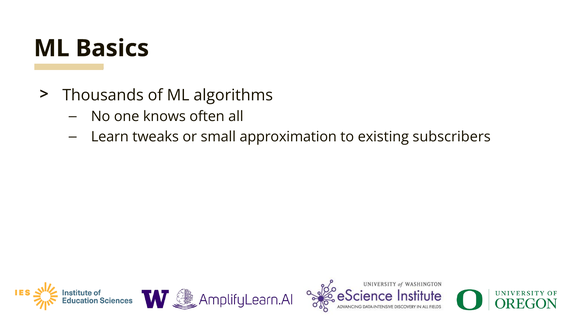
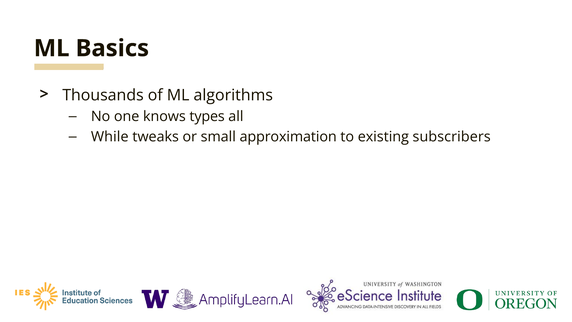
often: often -> types (207, 116)
Learn: Learn -> While (110, 137)
